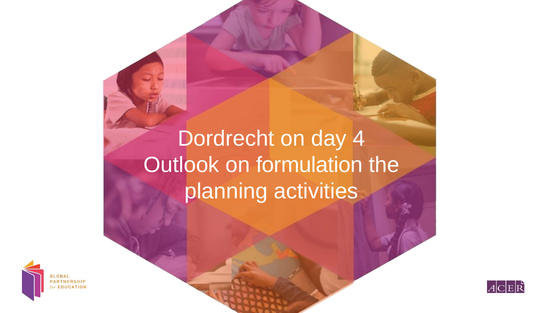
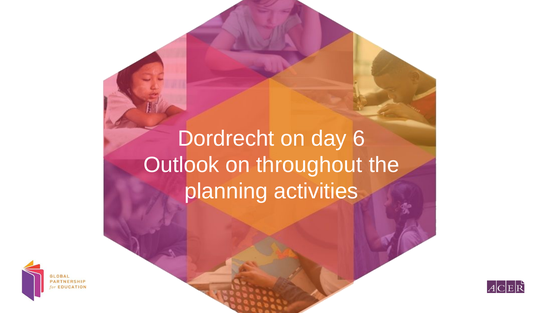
4: 4 -> 6 (359, 138)
formulation: formulation -> throughout (309, 165)
